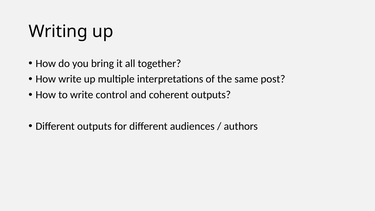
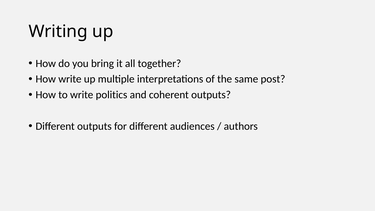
control: control -> politics (112, 95)
